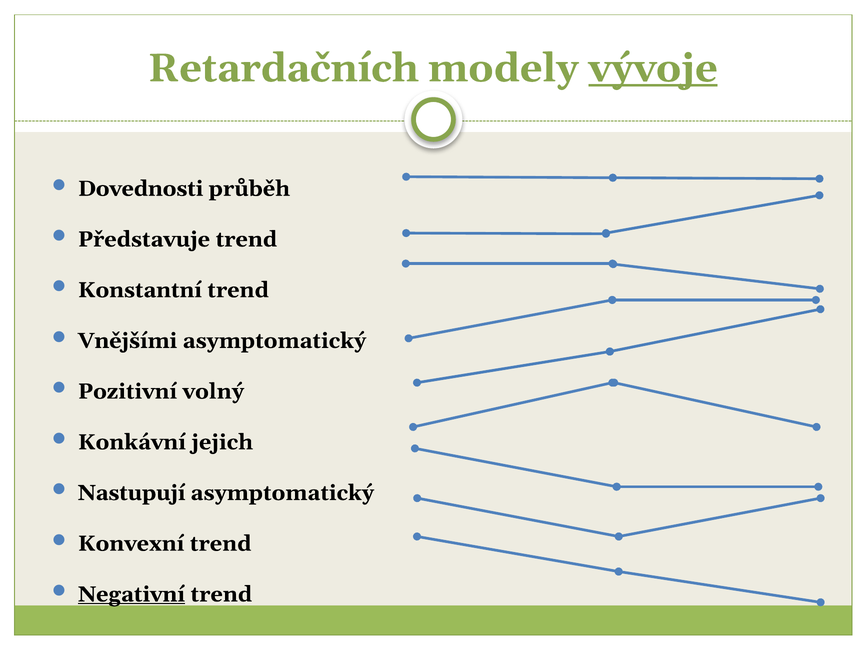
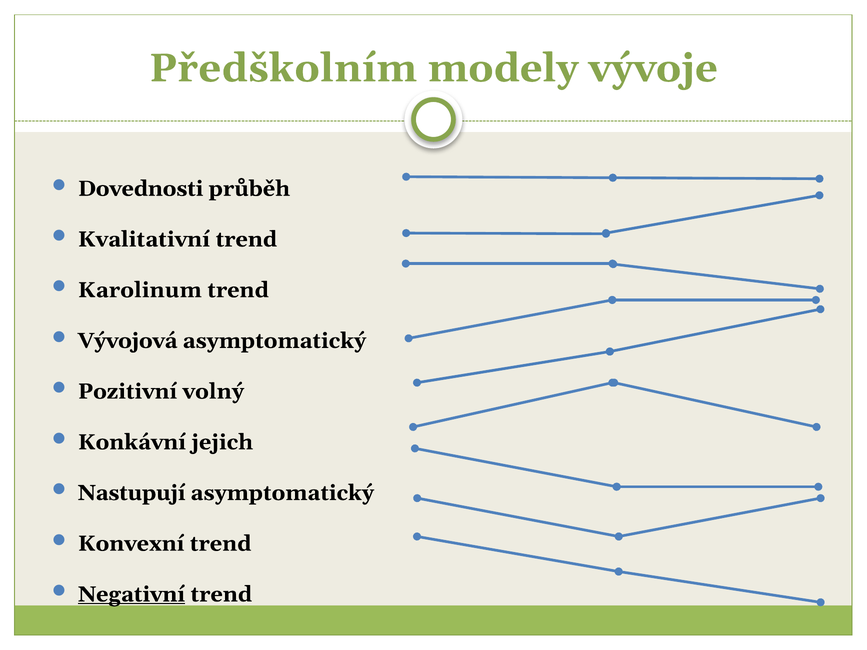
Retardačních: Retardačních -> Předškolním (283, 68)
vývoje underline: present -> none (653, 68)
Představuje: Představuje -> Kvalitativní (144, 239)
Konstantní: Konstantní -> Karolinum (140, 290)
Vnějšími: Vnějšími -> Vývojová (128, 341)
